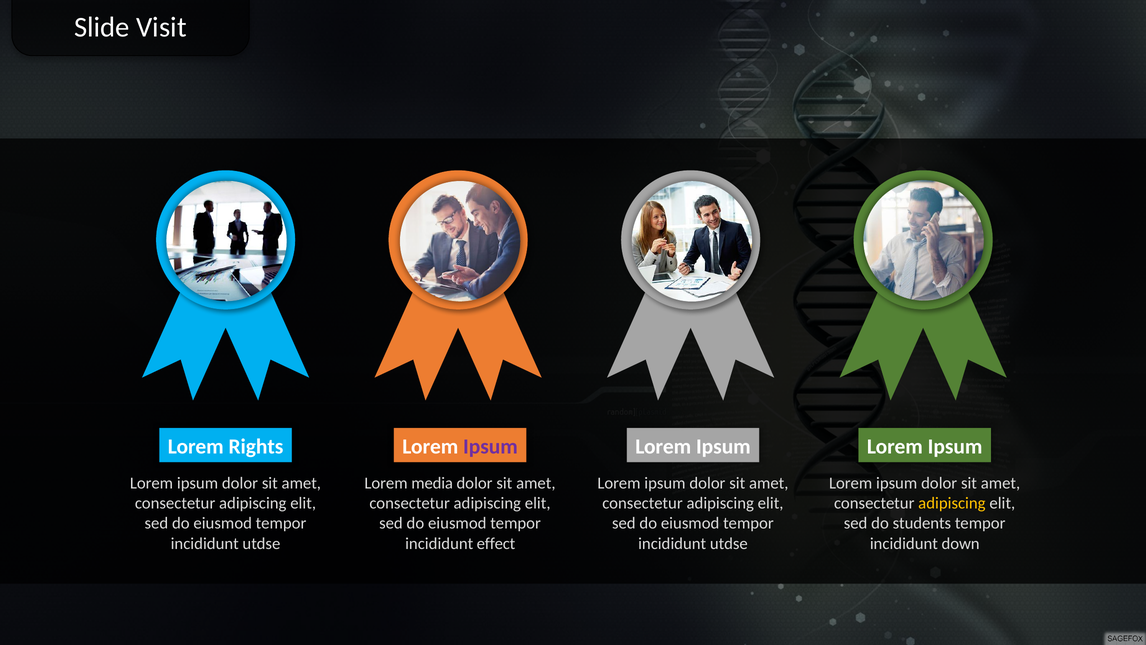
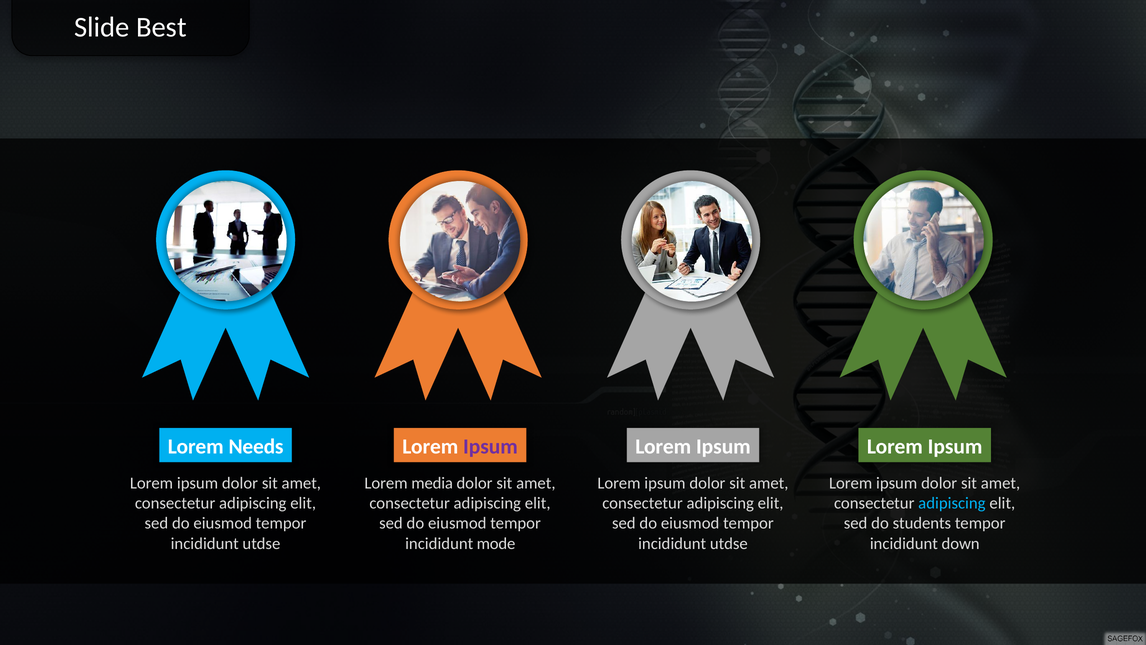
Visit: Visit -> Best (161, 27)
Rights: Rights -> Needs (256, 446)
adipiscing colour: yellow -> light blue (952, 503)
effect: effect -> mode (496, 543)
